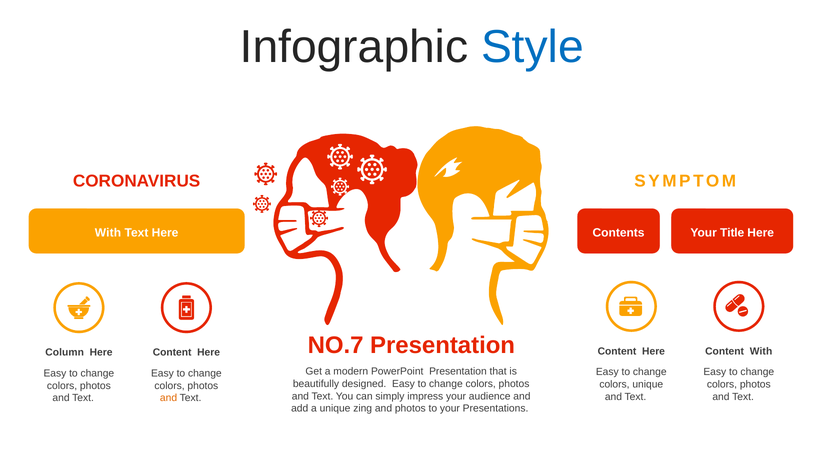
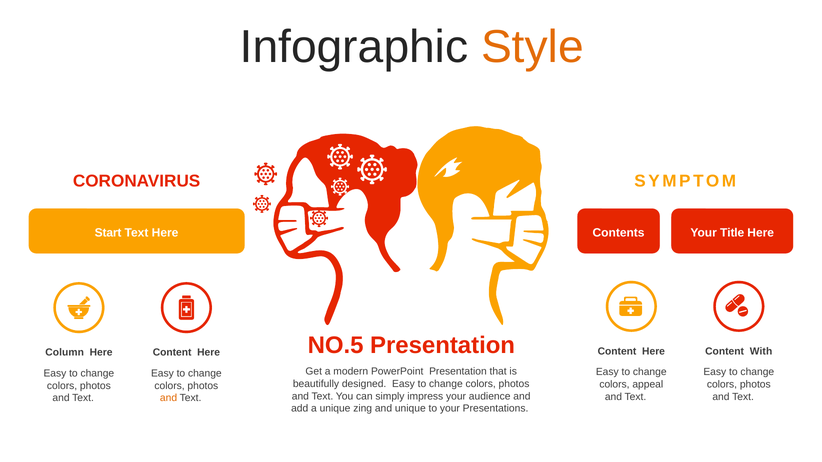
Style colour: blue -> orange (533, 47)
With: With -> Start (108, 233)
NO.7: NO.7 -> NO.5 (336, 346)
colors unique: unique -> appeal (648, 385)
and photos: photos -> unique (410, 409)
